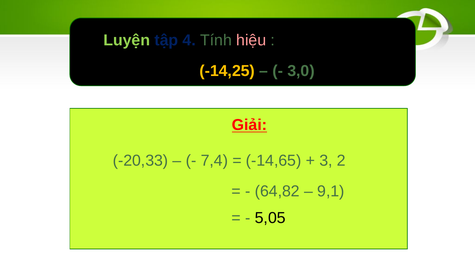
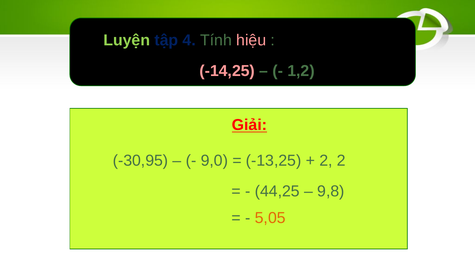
-14,25 colour: yellow -> pink (227, 71)
3,0: 3,0 -> 1,2 (301, 71)
-20,33: -20,33 -> -30,95 (141, 161)
7,4: 7,4 -> 9,0 (214, 161)
-14,65: -14,65 -> -13,25 (274, 161)
3: 3 -> 2 (326, 161)
64,82: 64,82 -> 44,25 (277, 191)
9,1: 9,1 -> 9,8 (331, 191)
5,05 colour: black -> orange (270, 218)
